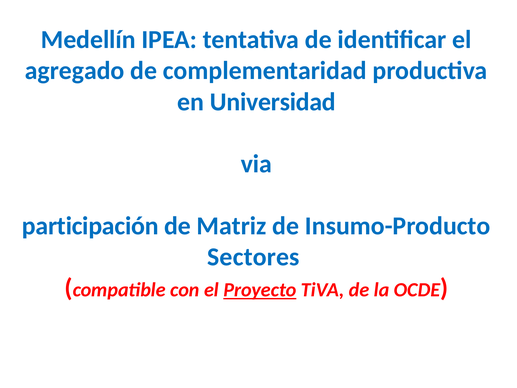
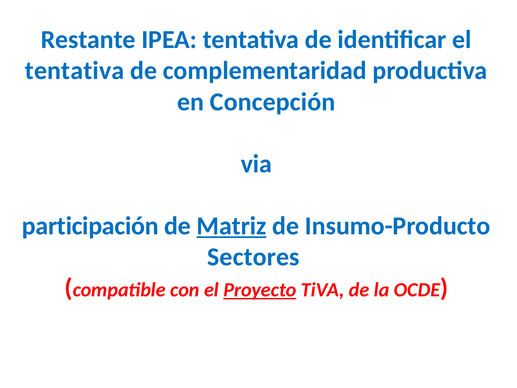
Medellín: Medellín -> Restante (88, 40)
agregado: agregado -> tentativa (75, 71)
Universidad: Universidad -> Concepción (273, 102)
Matriz underline: none -> present (232, 226)
